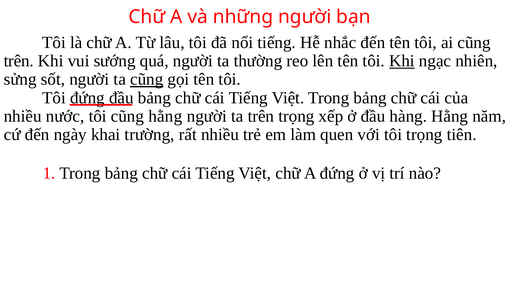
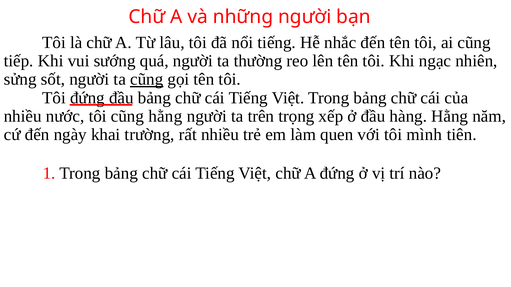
trên: trên -> tiếp (19, 61)
Khi underline: present -> none (402, 61)
tôi trọng: trọng -> mình (424, 135)
